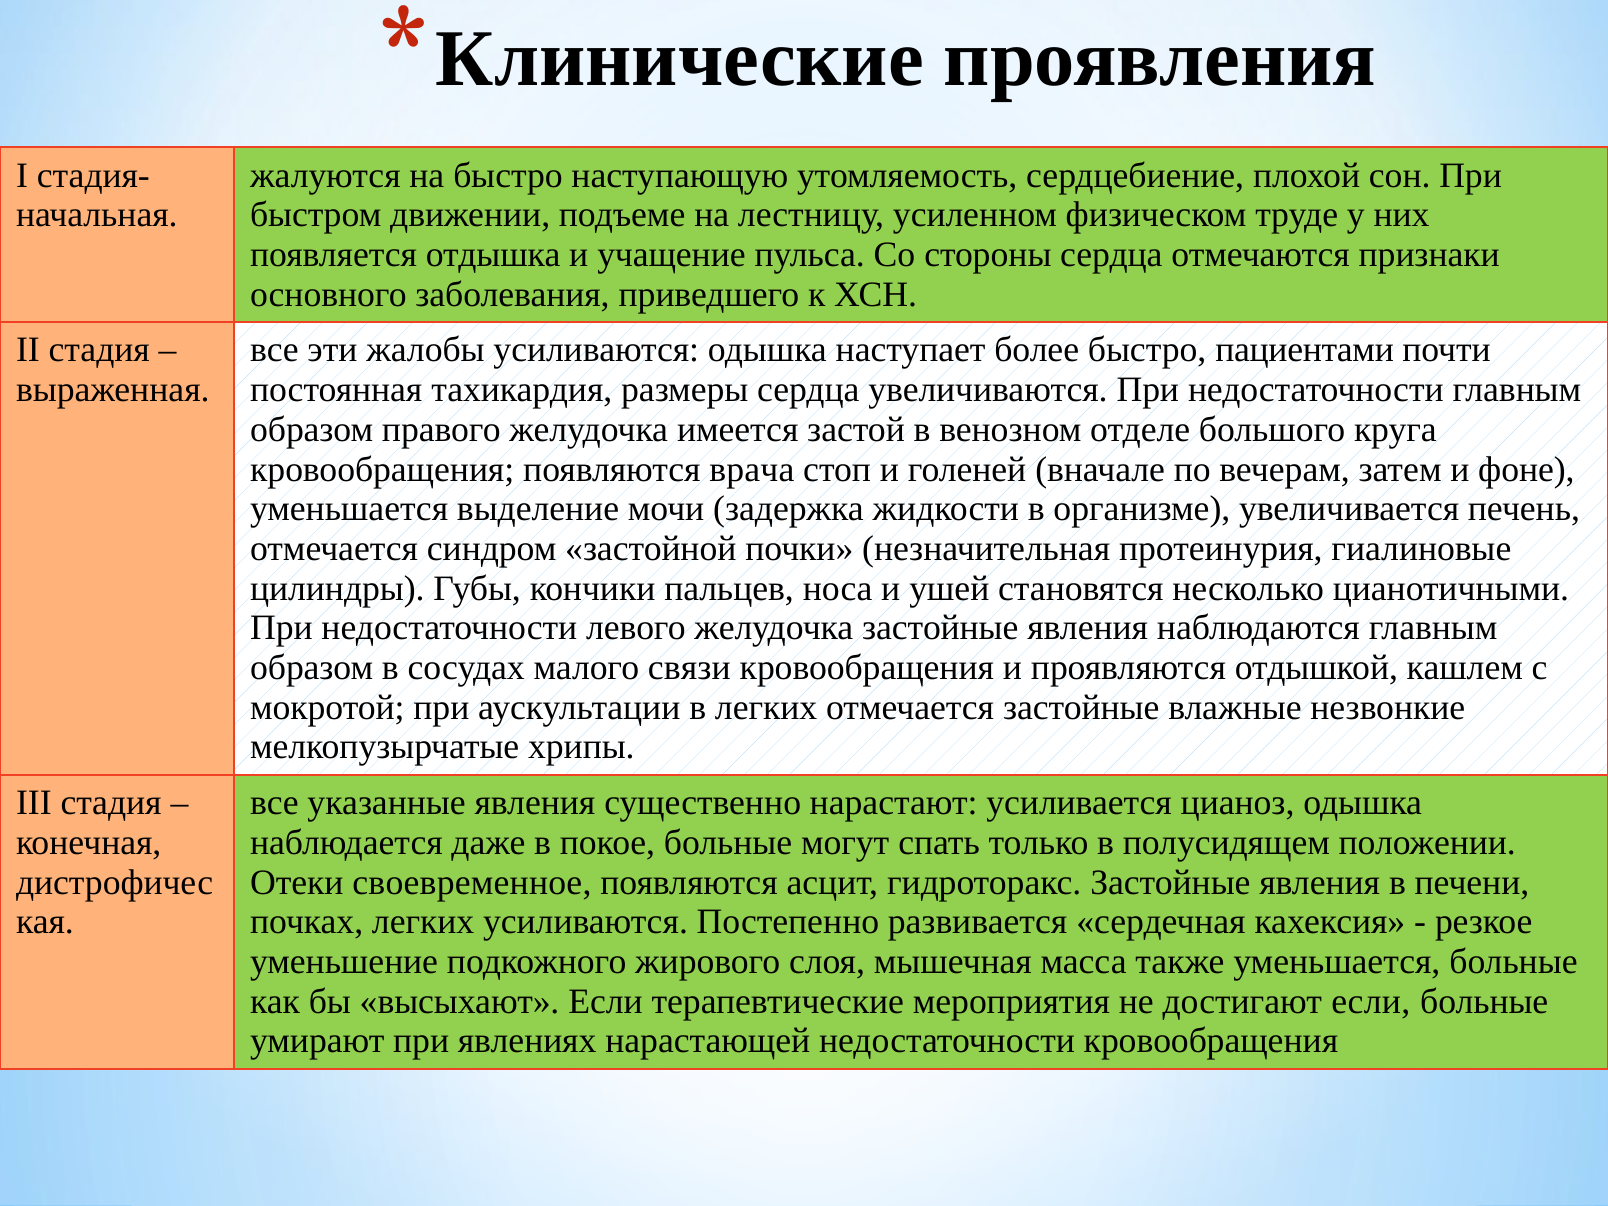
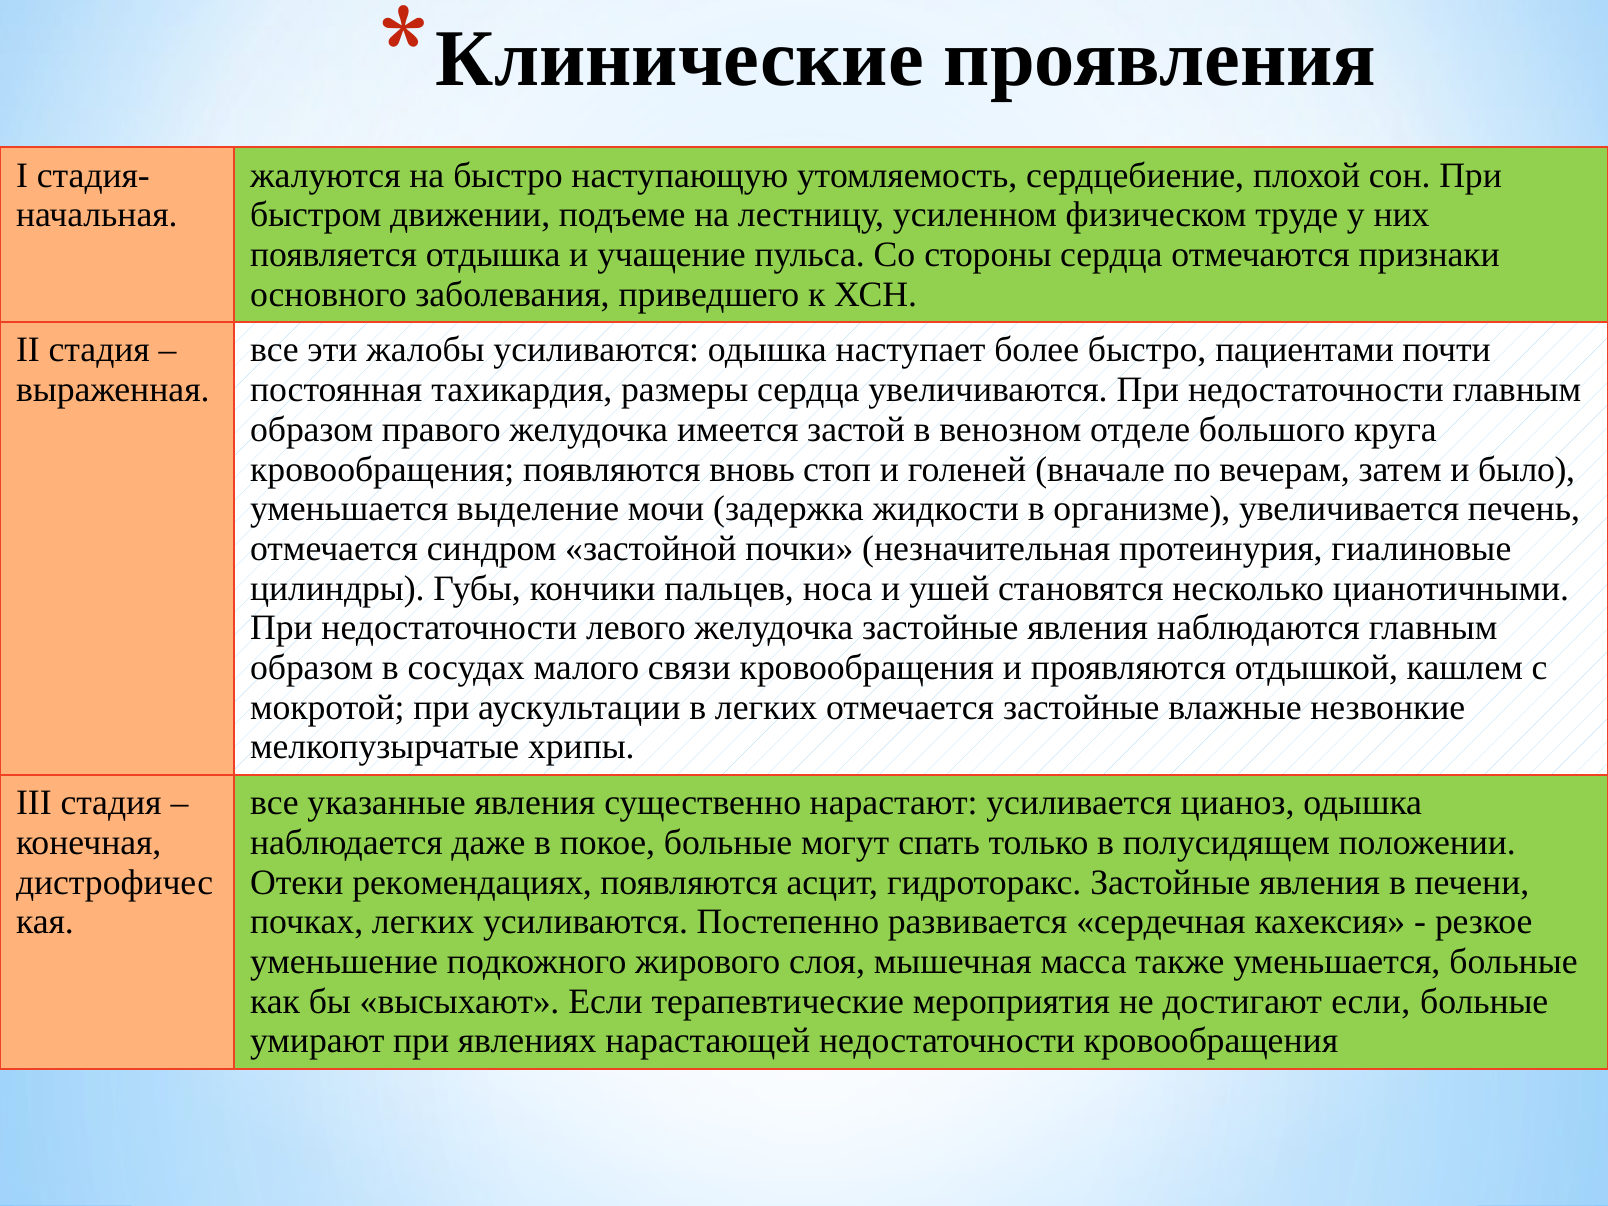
врача: врача -> вновь (752, 469)
фоне: фоне -> было (1527, 469)
своевременное: своевременное -> рекомендациях (472, 882)
